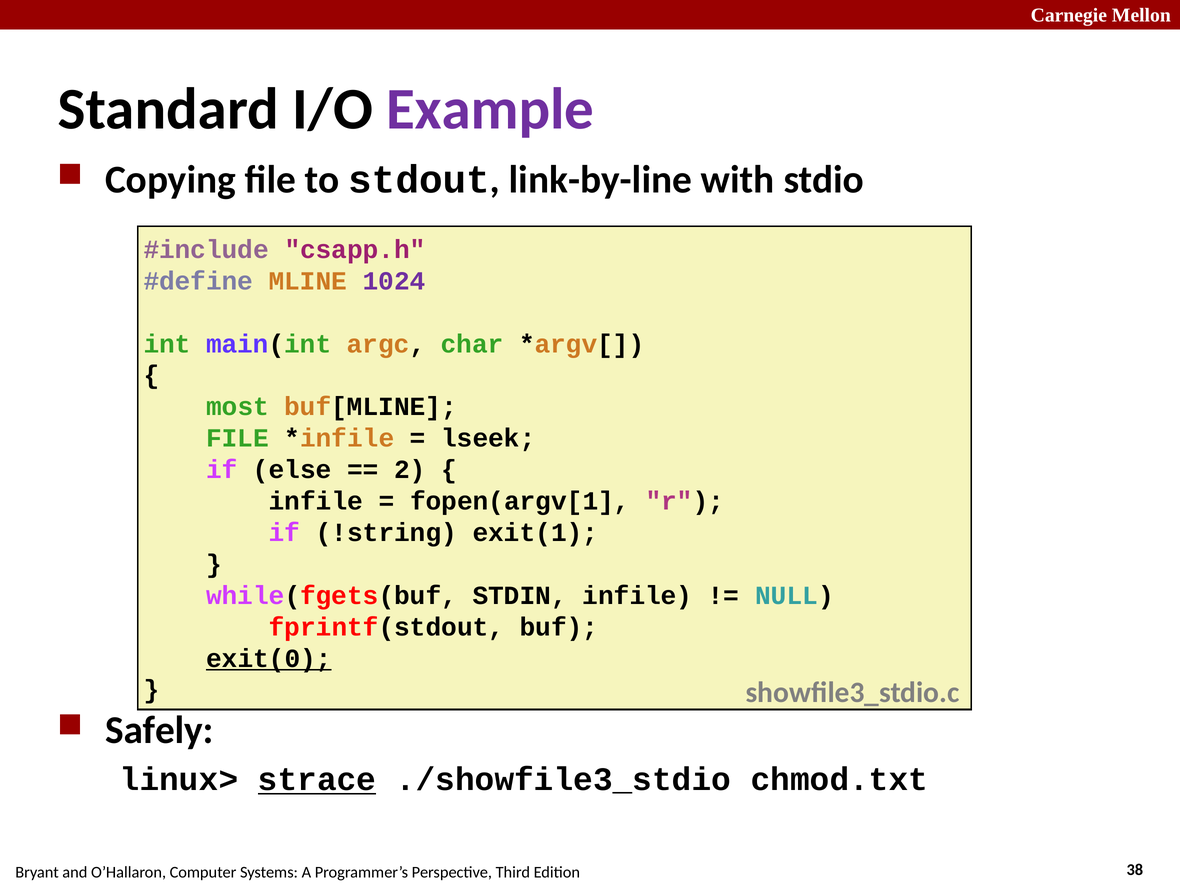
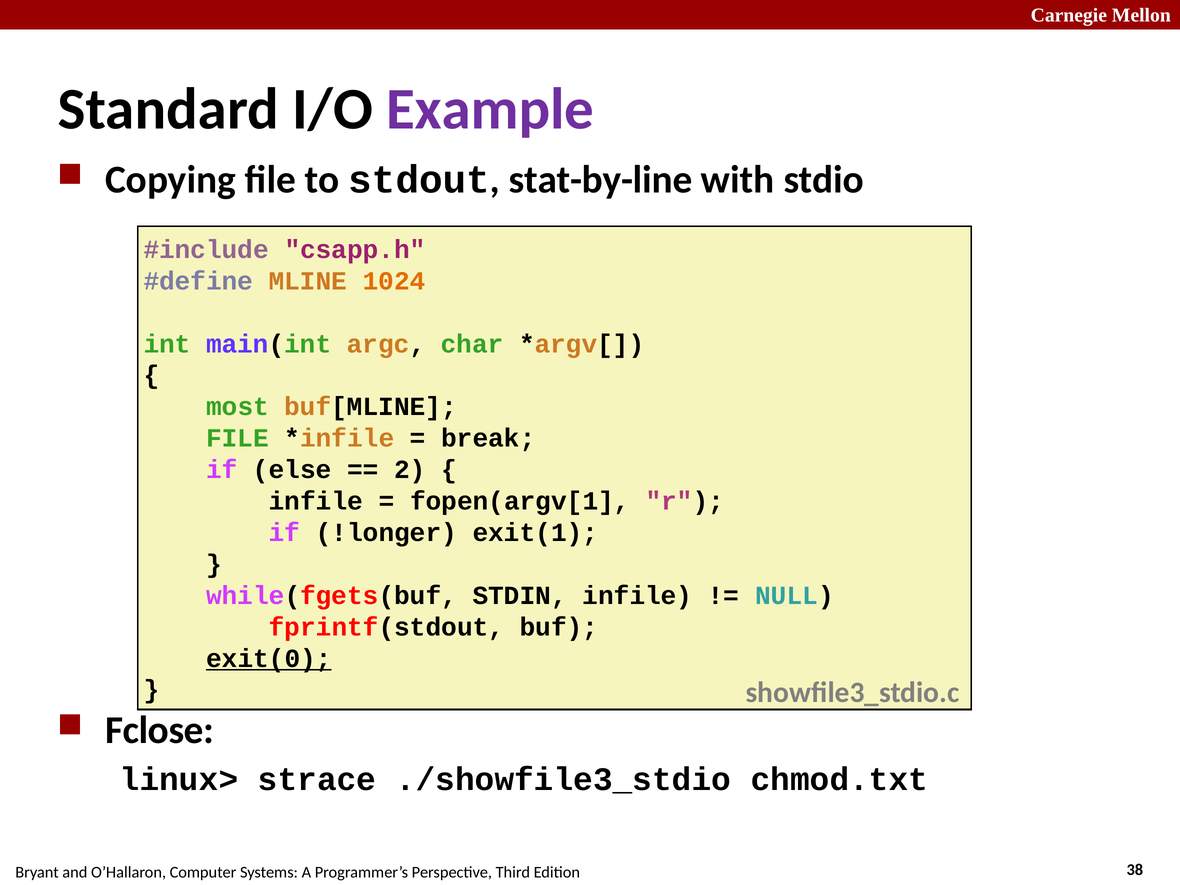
link-by-line: link-by-line -> stat-by-line (601, 180)
1024 colour: purple -> orange (394, 281)
lseek: lseek -> break (488, 438)
!string: !string -> !longer (386, 533)
Safely: Safely -> Fclose (160, 730)
strace underline: present -> none (317, 780)
